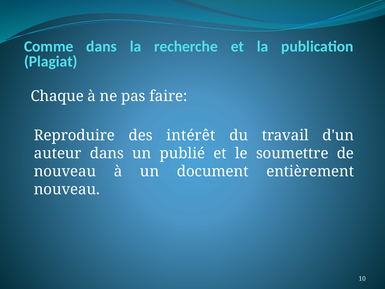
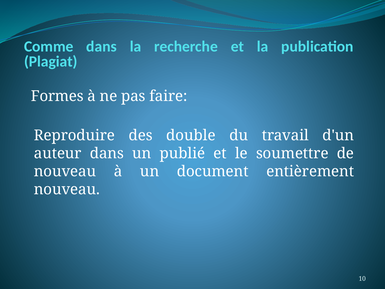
Chaque: Chaque -> Formes (57, 96)
intérêt: intérêt -> double (191, 135)
